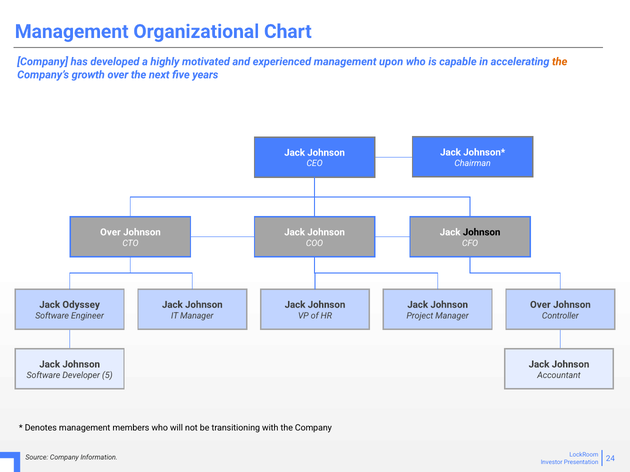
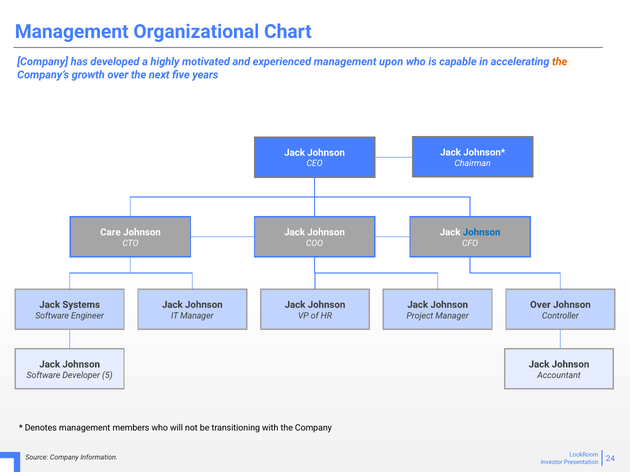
Over: Over -> Care (110, 232)
Johnson colour: black -> blue (482, 232)
Odyssey: Odyssey -> Systems (81, 305)
